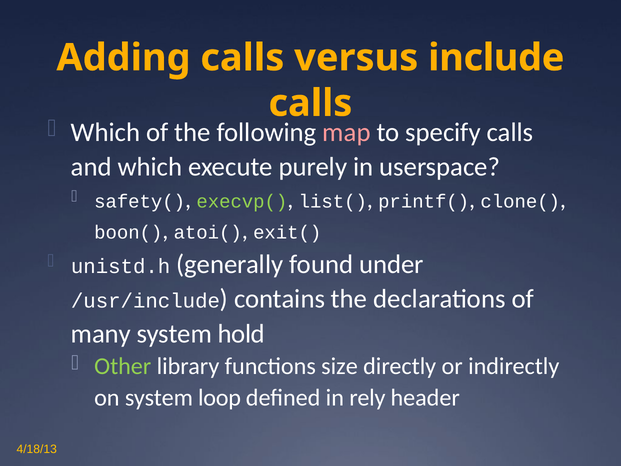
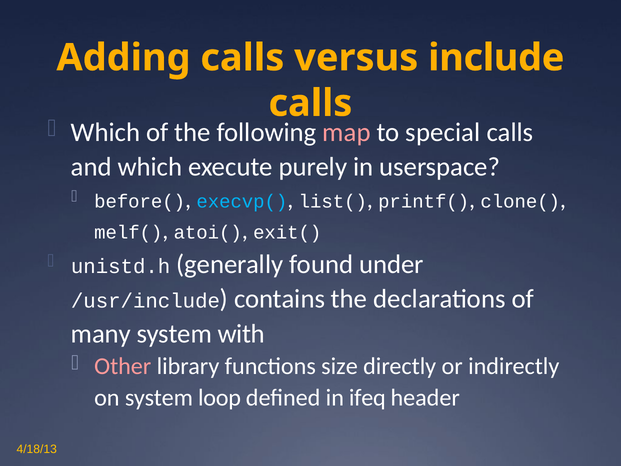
specify: specify -> special (443, 132)
safety(: safety( -> before( (140, 201)
execvp( colour: light green -> light blue (242, 201)
boon(: boon( -> melf( (128, 233)
hold: hold -> with (241, 334)
Other colour: light green -> pink (123, 366)
rely: rely -> ifeq (367, 397)
